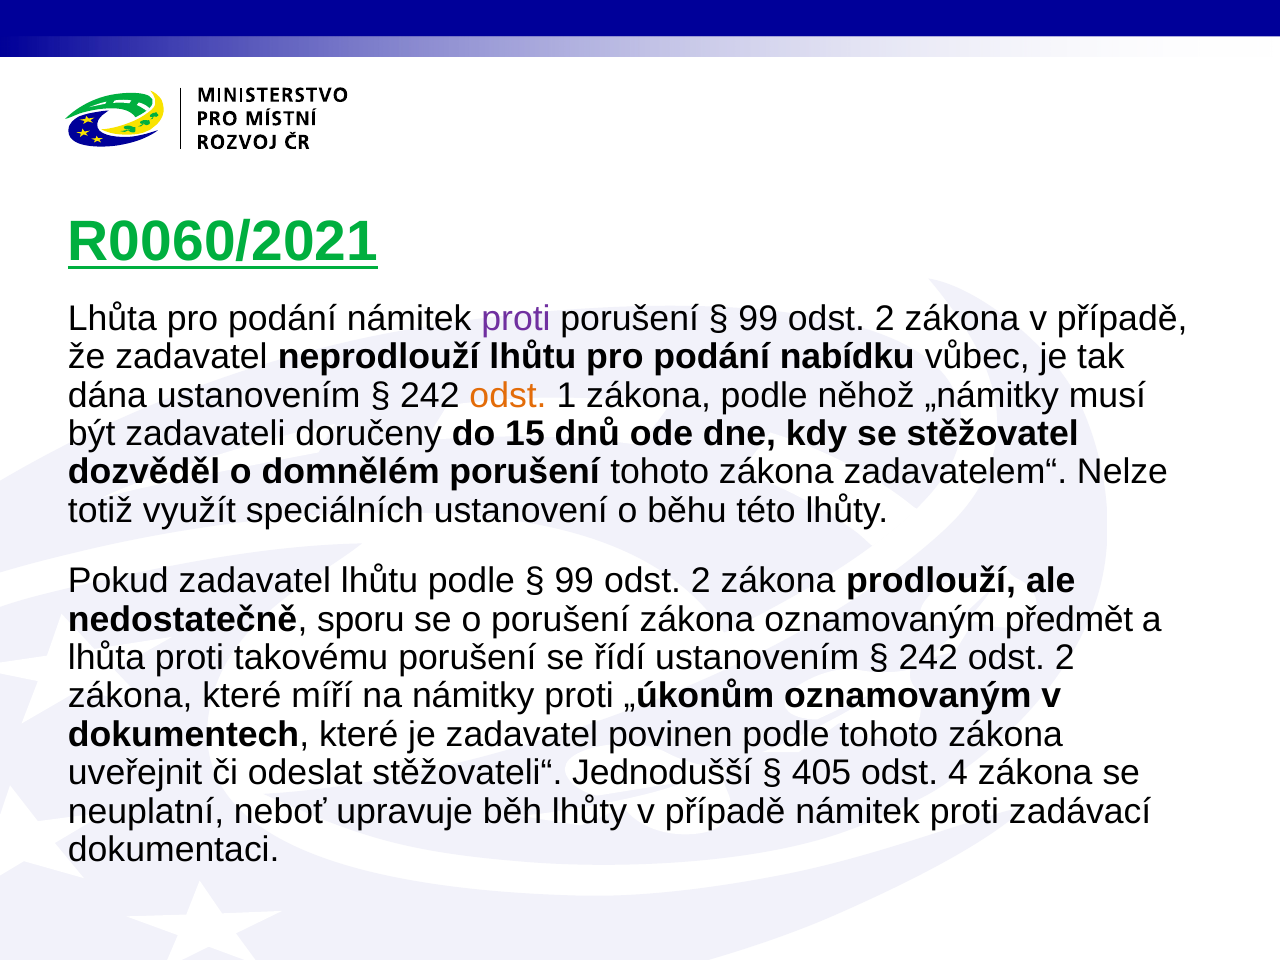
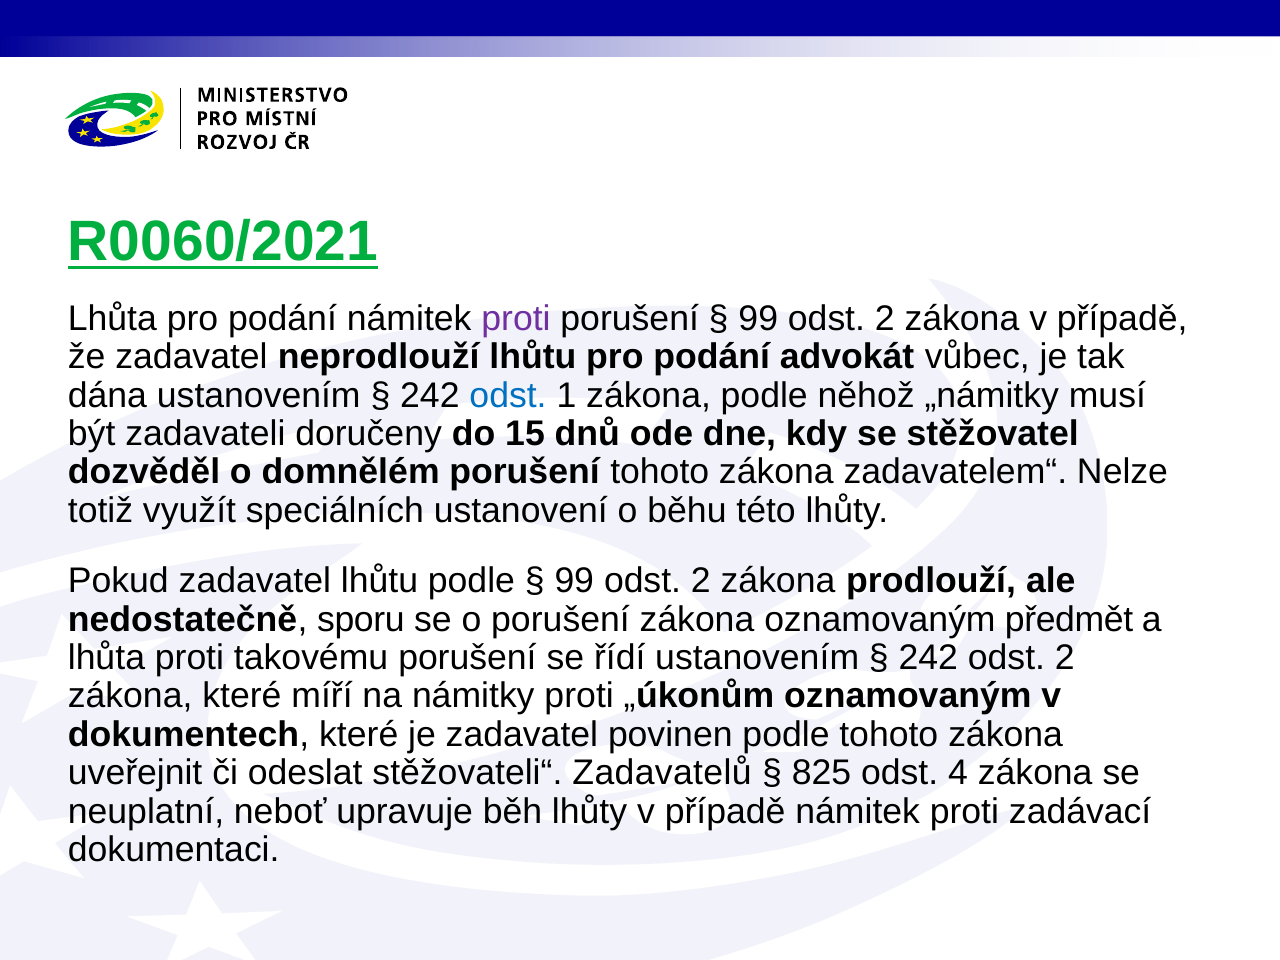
nabídku: nabídku -> advokát (847, 357)
odst colour: orange -> blue (508, 395)
Jednodušší: Jednodušší -> Zadavatelů (662, 773)
405: 405 -> 825 (822, 773)
